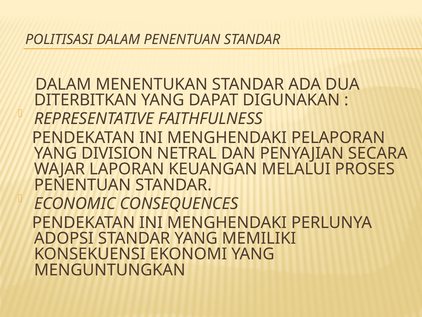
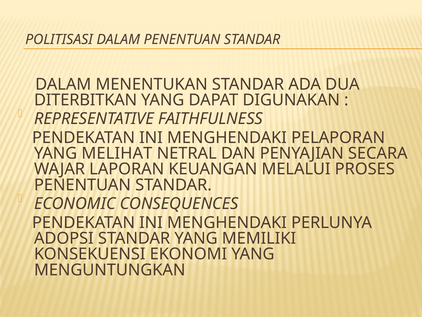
DIVISION: DIVISION -> MELIHAT (117, 153)
